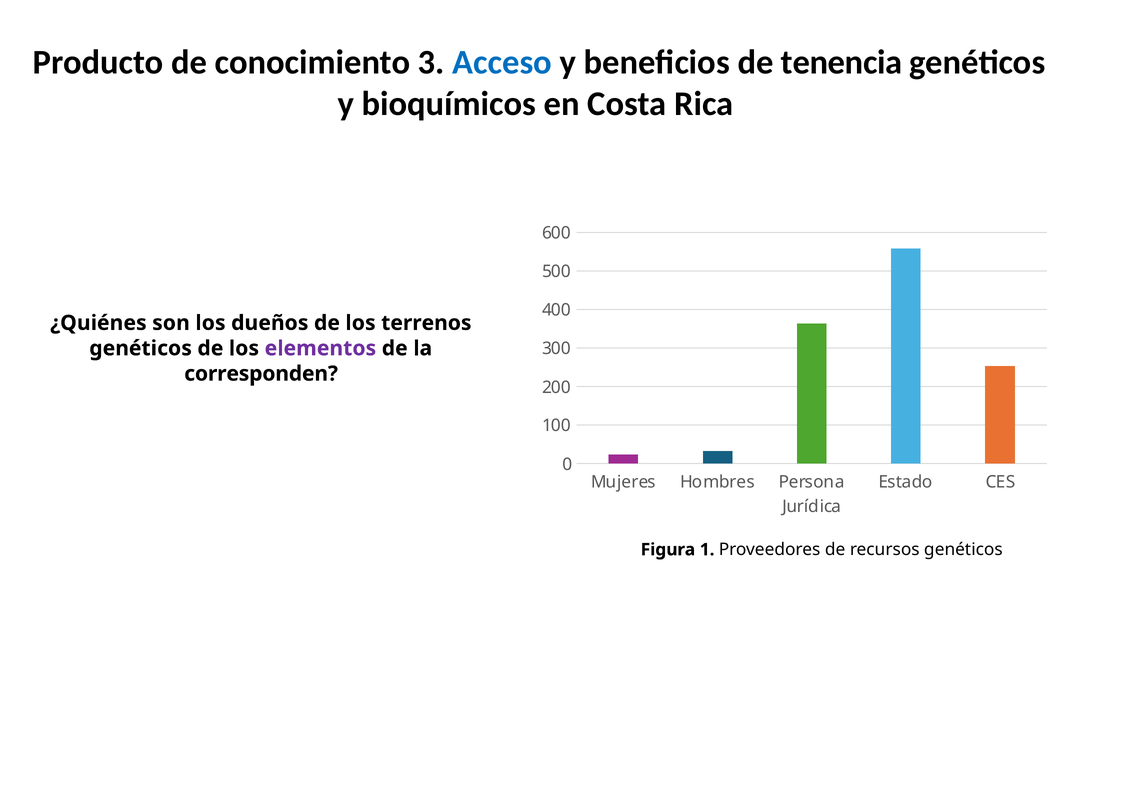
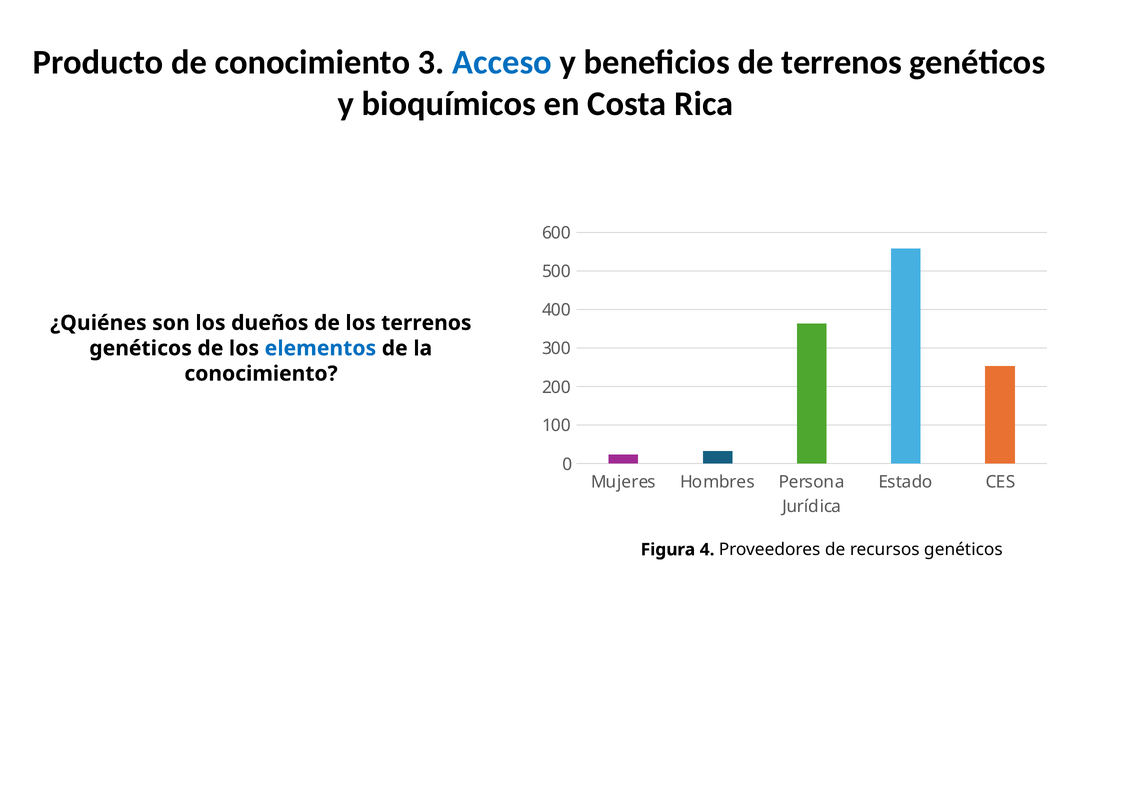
de tenencia: tenencia -> terrenos (842, 62)
elementos colour: purple -> blue (320, 348)
corresponden: corresponden -> conocimiento (261, 374)
1: 1 -> 4 (707, 550)
